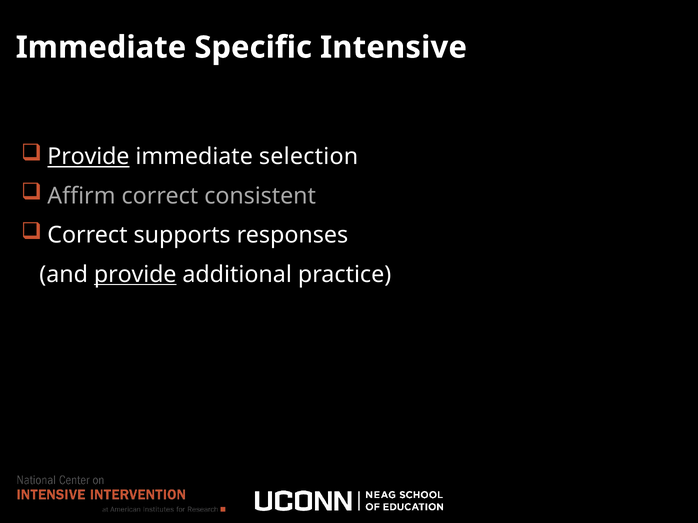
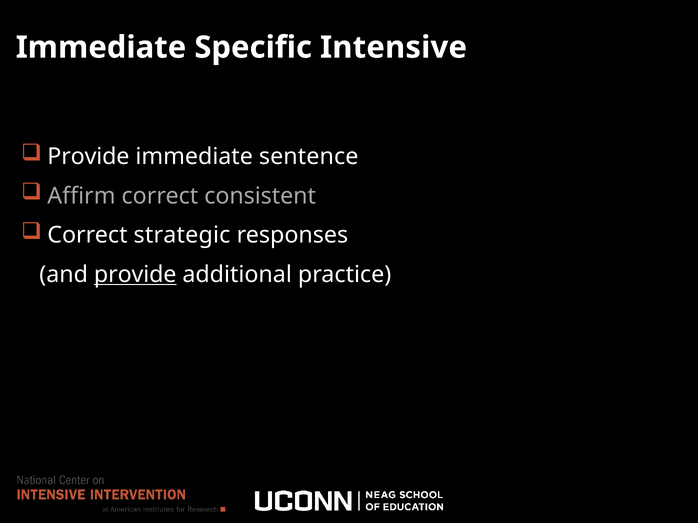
Provide underline: present -> none (88, 157)
selection: selection -> sentence (309, 157)
supports: supports -> strategic (182, 235)
